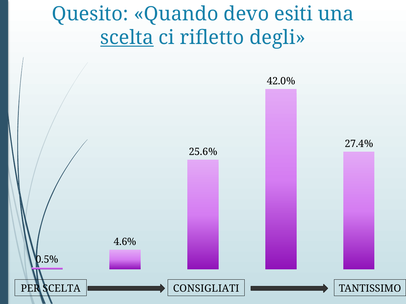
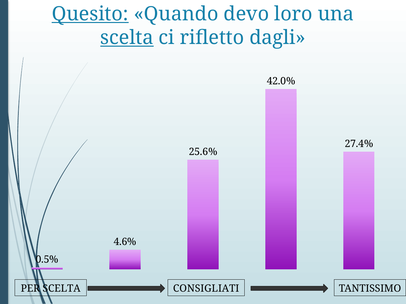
Quesito underline: none -> present (90, 14)
esiti: esiti -> loro (293, 14)
degli: degli -> dagli (278, 38)
